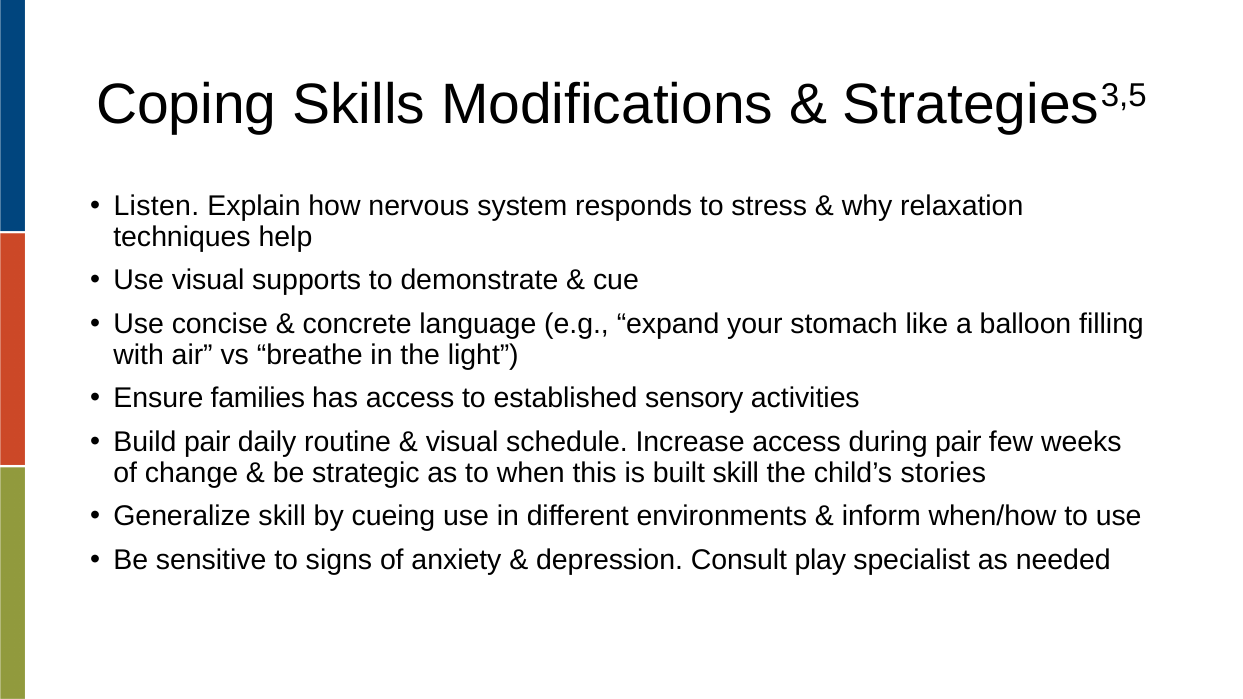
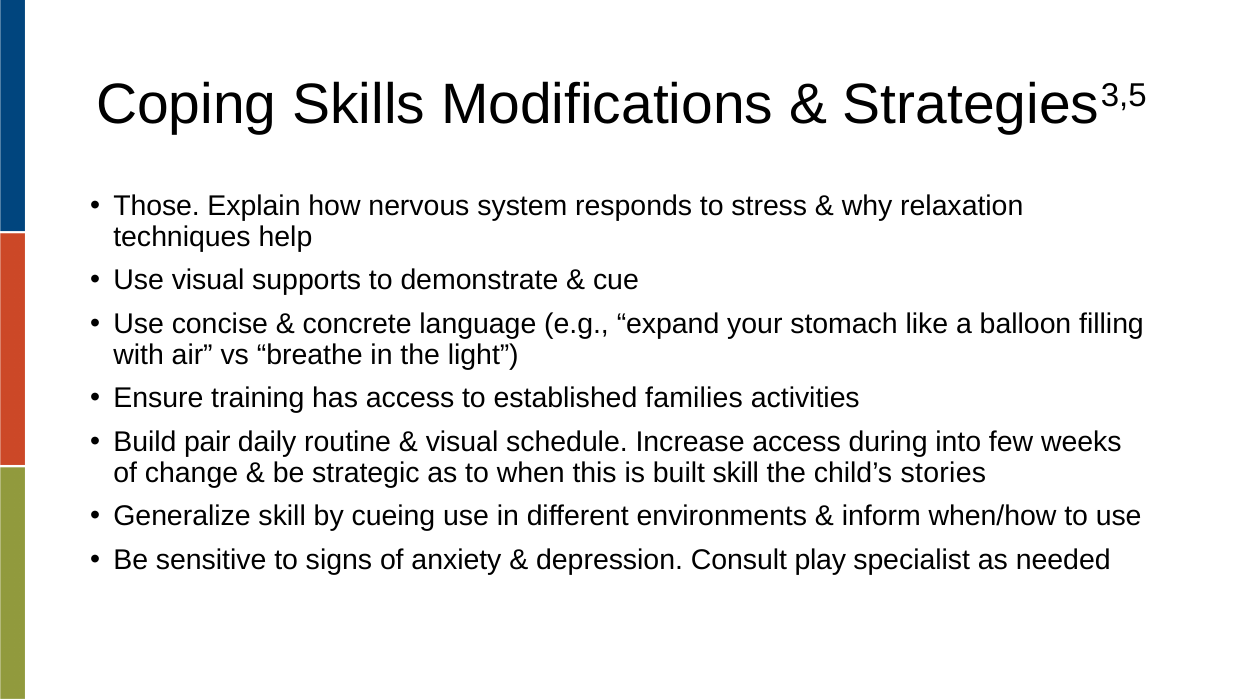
Listen: Listen -> Those (157, 206)
families: families -> training (258, 398)
sensory: sensory -> families (694, 398)
during pair: pair -> into (958, 442)
